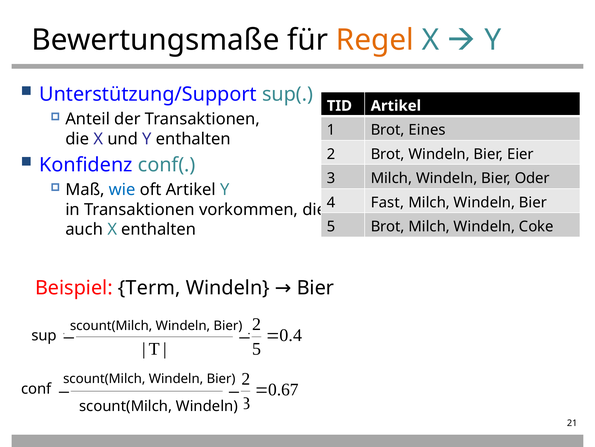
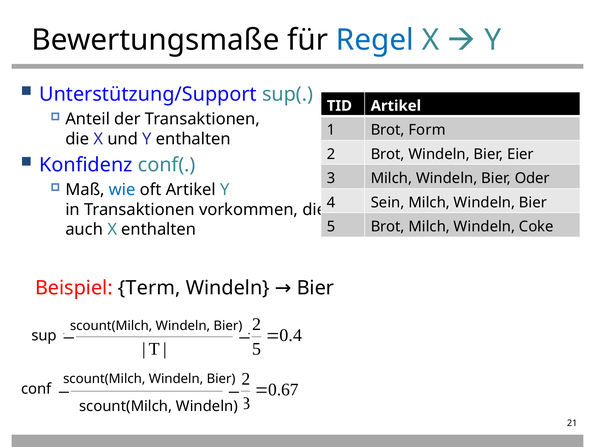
Regel colour: orange -> blue (375, 40)
Eines: Eines -> Form (427, 130)
Fast: Fast -> Sein (388, 202)
